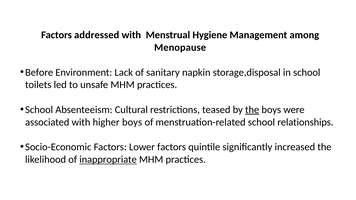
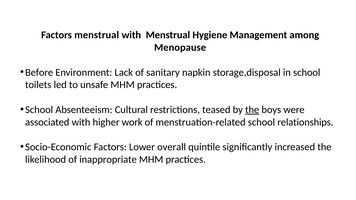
Factors addressed: addressed -> menstrual (97, 35)
higher boys: boys -> work (132, 122)
Lower factors: factors -> overall (172, 147)
inappropriate underline: present -> none (108, 160)
